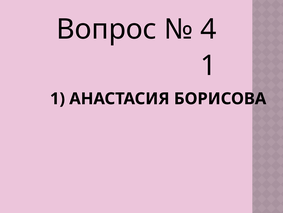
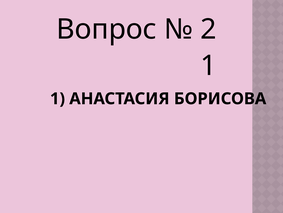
4: 4 -> 2 (208, 29)
